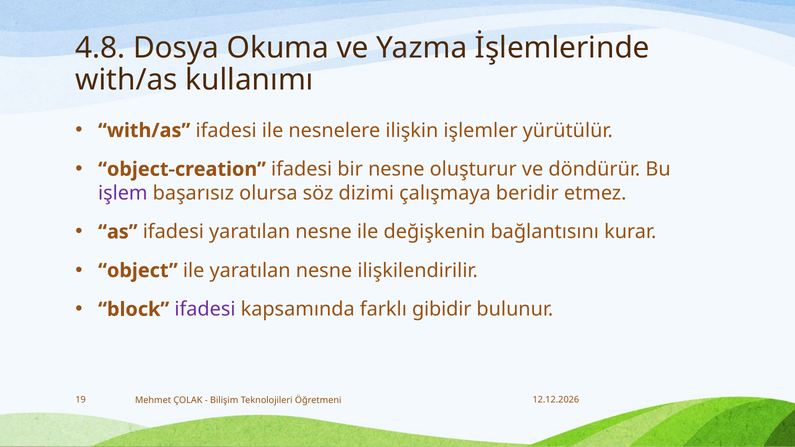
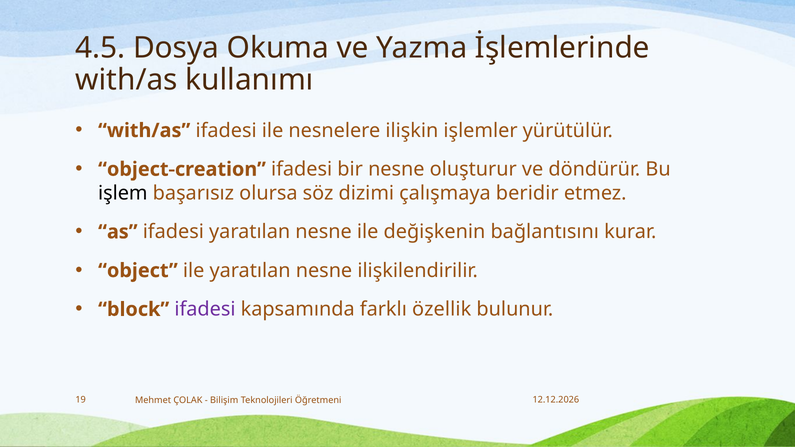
4.8: 4.8 -> 4.5 (100, 48)
işlem colour: purple -> black (123, 193)
gibidir: gibidir -> özellik (442, 309)
